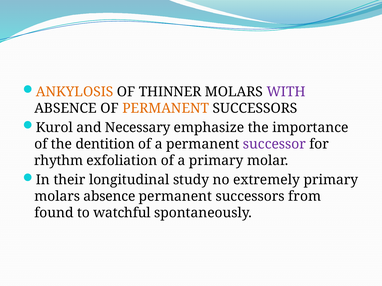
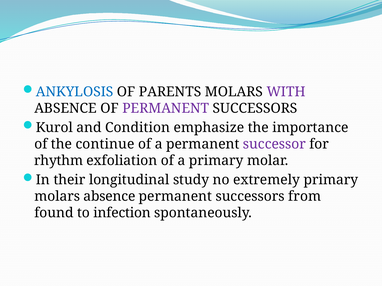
ANKYLOSIS colour: orange -> blue (75, 92)
THINNER: THINNER -> PARENTS (170, 92)
PERMANENT colour: orange -> purple (166, 109)
Necessary: Necessary -> Condition (138, 128)
dentition: dentition -> continue (105, 144)
watchful: watchful -> infection (122, 213)
